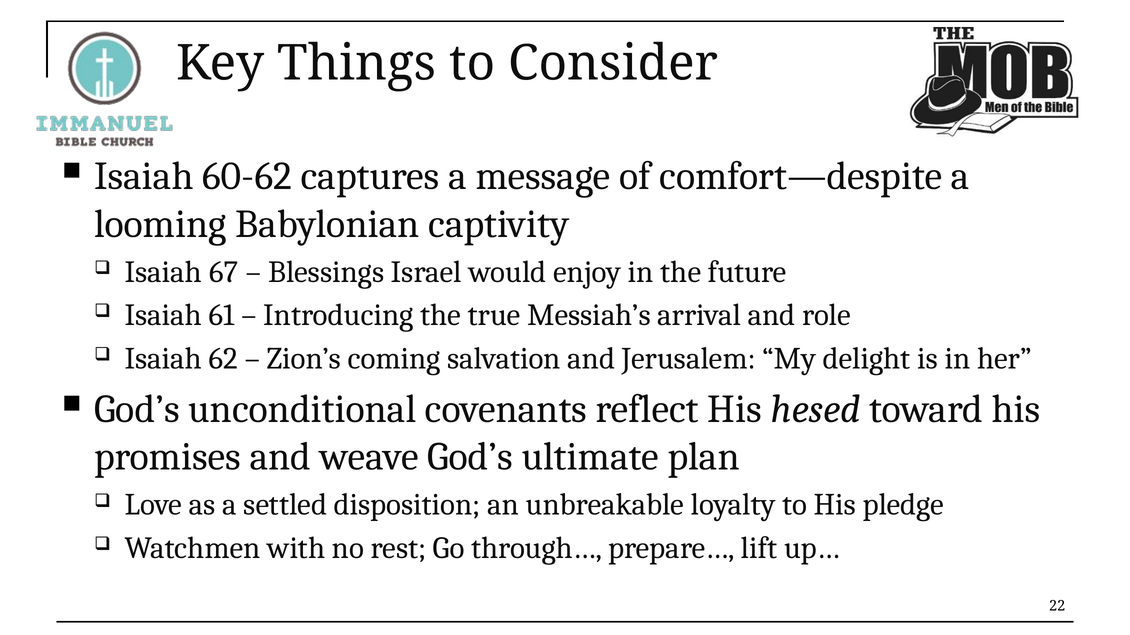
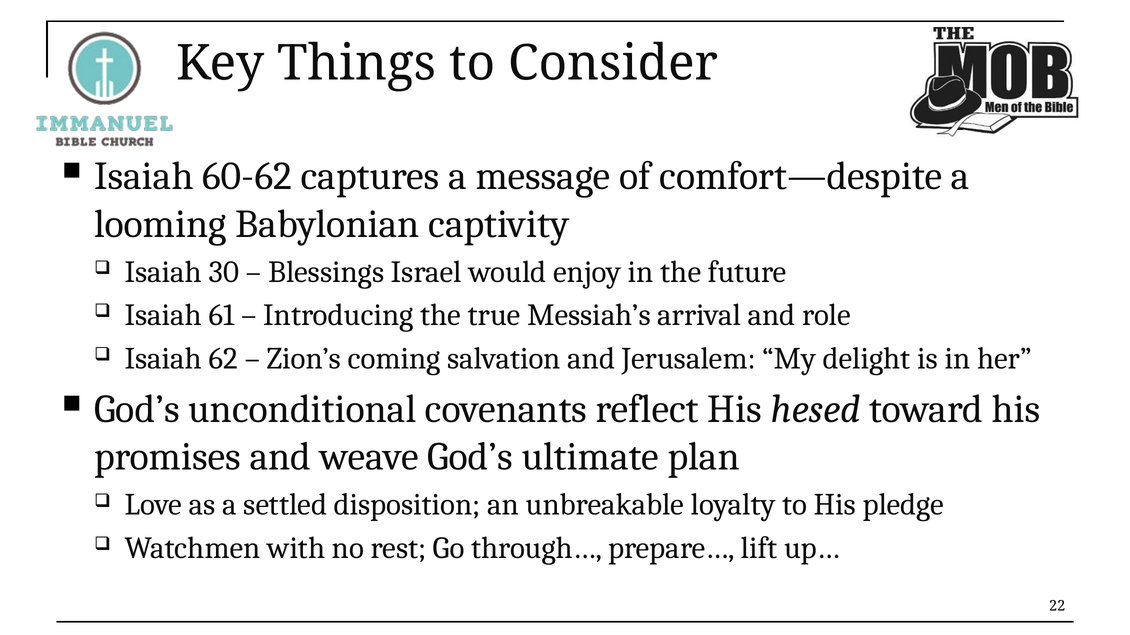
67: 67 -> 30 (224, 272)
